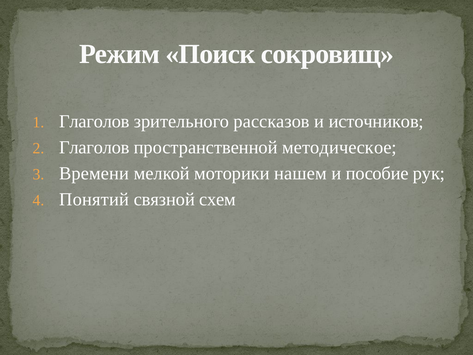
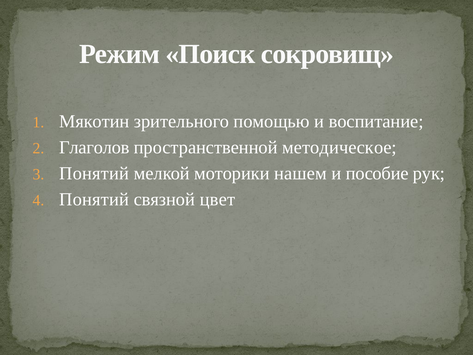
Глаголов: Глаголов -> Мякотин (94, 121)
рассказов: рассказов -> помощью (272, 121)
источников: источников -> воспитание (376, 121)
Времени: Времени -> Понятий (94, 173)
схем: схем -> цвет (217, 199)
